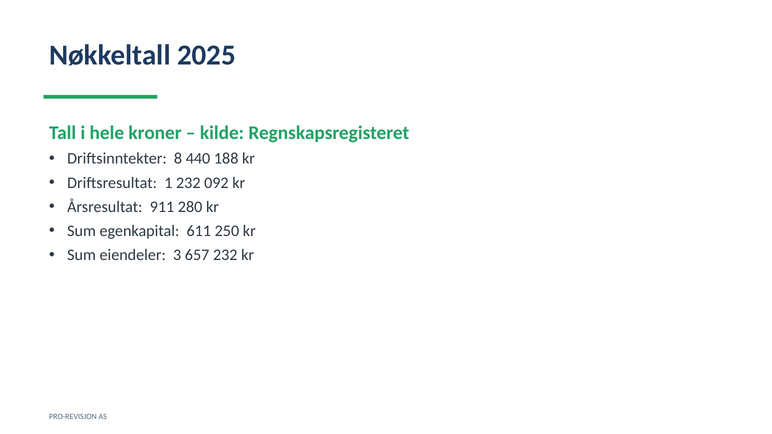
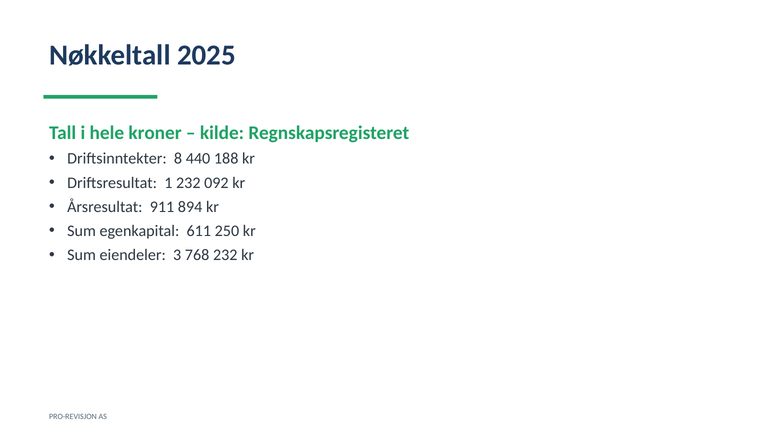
280: 280 -> 894 (190, 207)
657: 657 -> 768 (197, 255)
